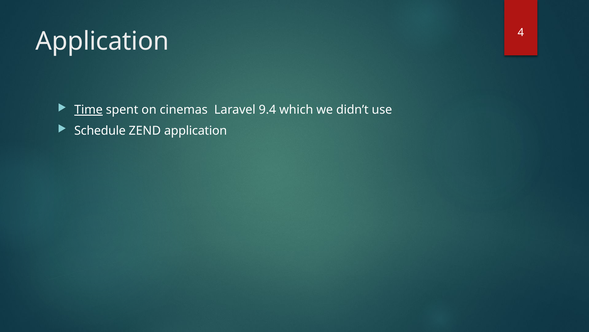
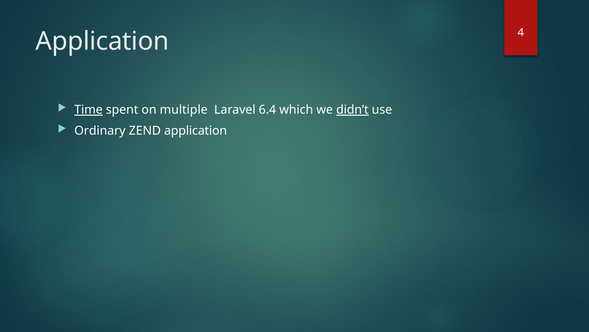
cinemas: cinemas -> multiple (184, 110)
9.4: 9.4 -> 6.4 (267, 110)
didn’t underline: none -> present (352, 110)
Schedule: Schedule -> Ordinary (100, 130)
